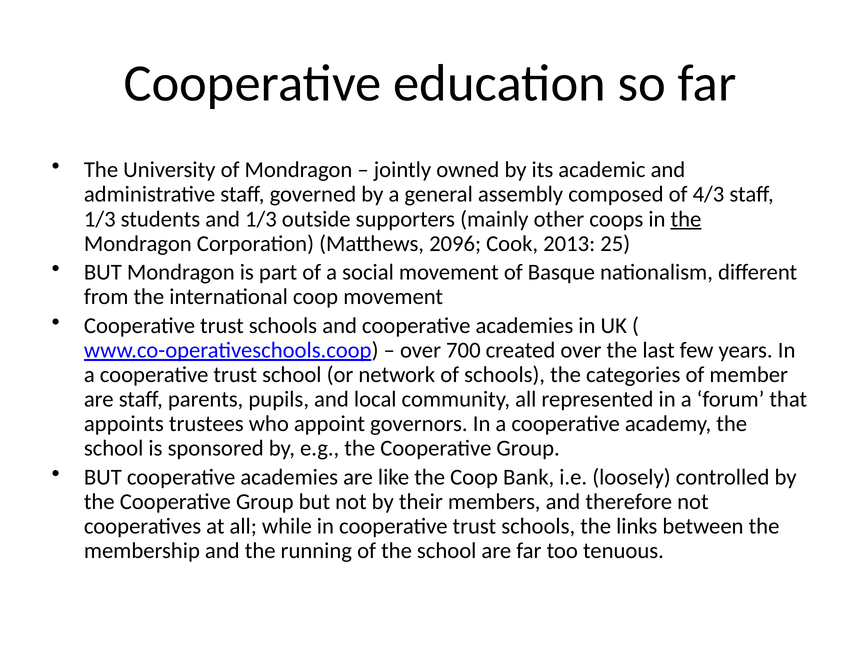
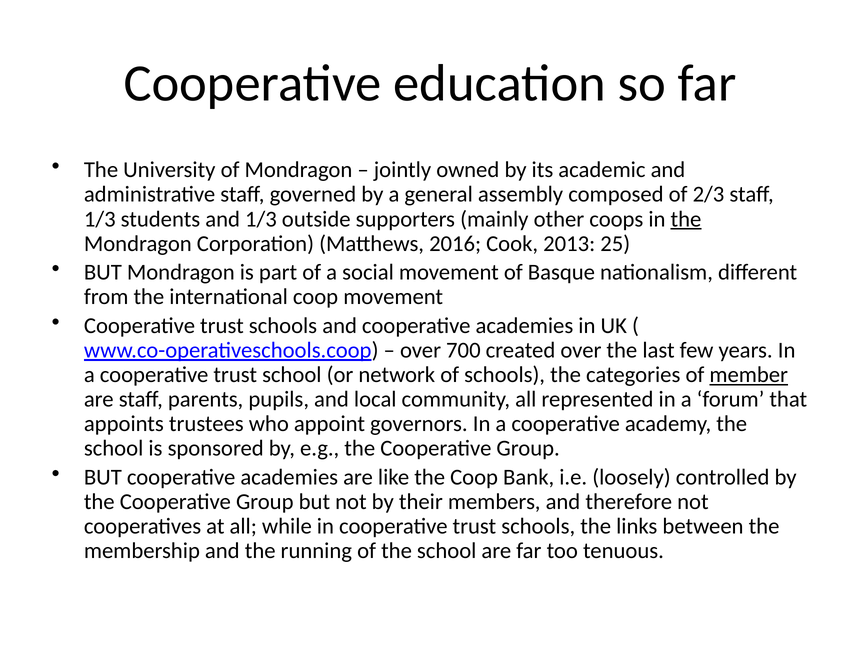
4/3: 4/3 -> 2/3 (708, 195)
2096: 2096 -> 2016 (455, 244)
member underline: none -> present (749, 375)
